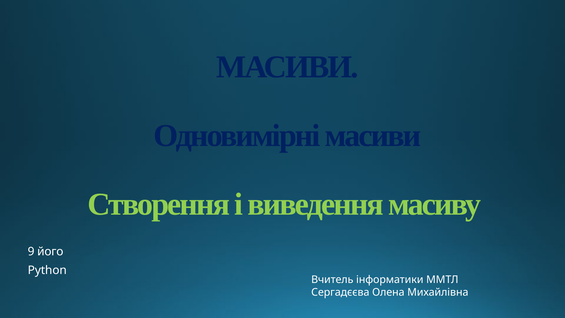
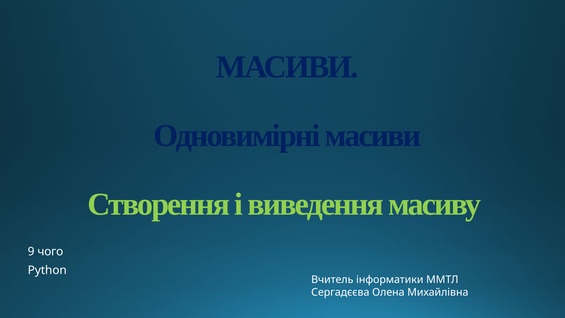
його: його -> чого (50, 251)
